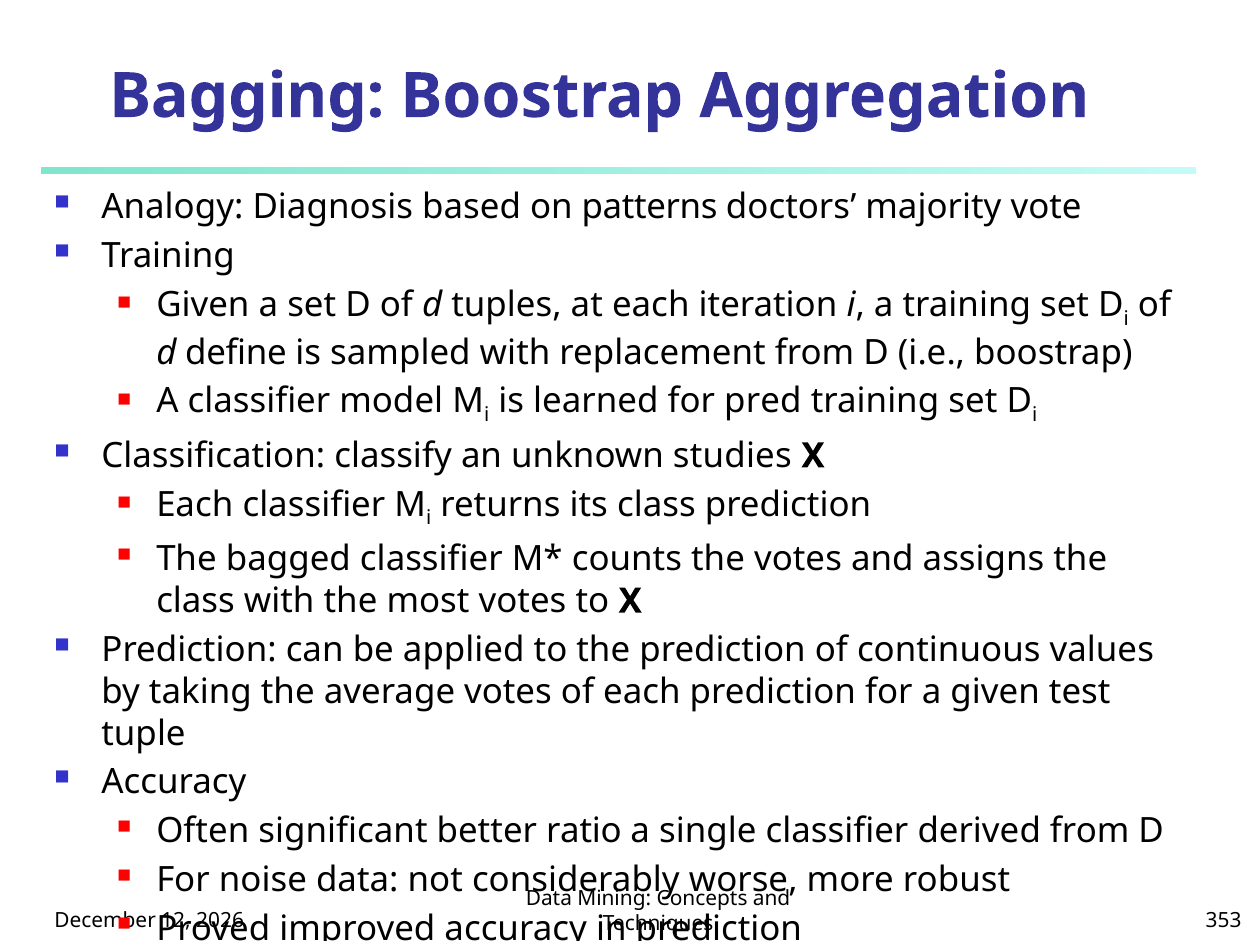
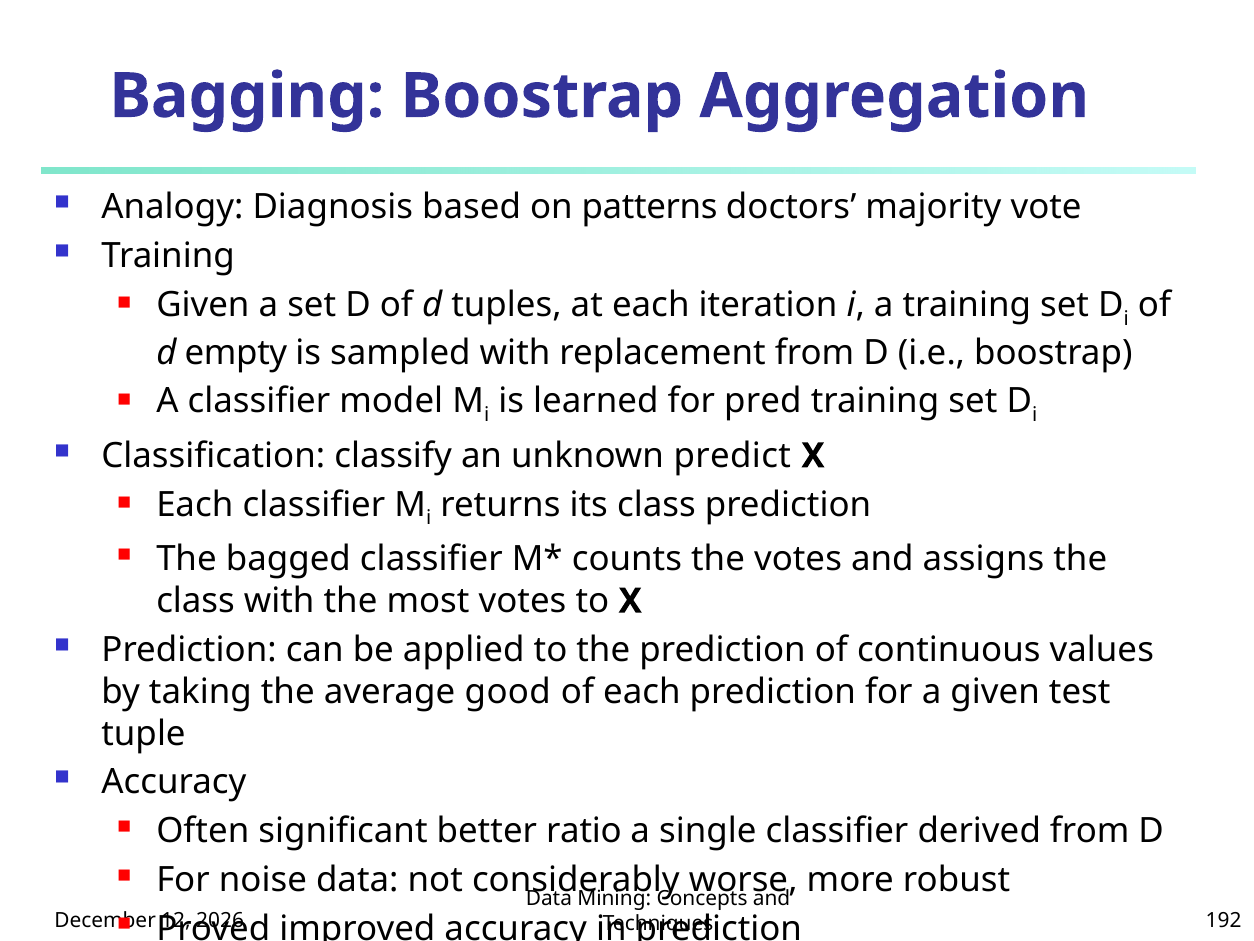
define: define -> empty (236, 352)
studies: studies -> predict (732, 456)
average votes: votes -> good (508, 691)
353: 353 -> 192 (1224, 920)
